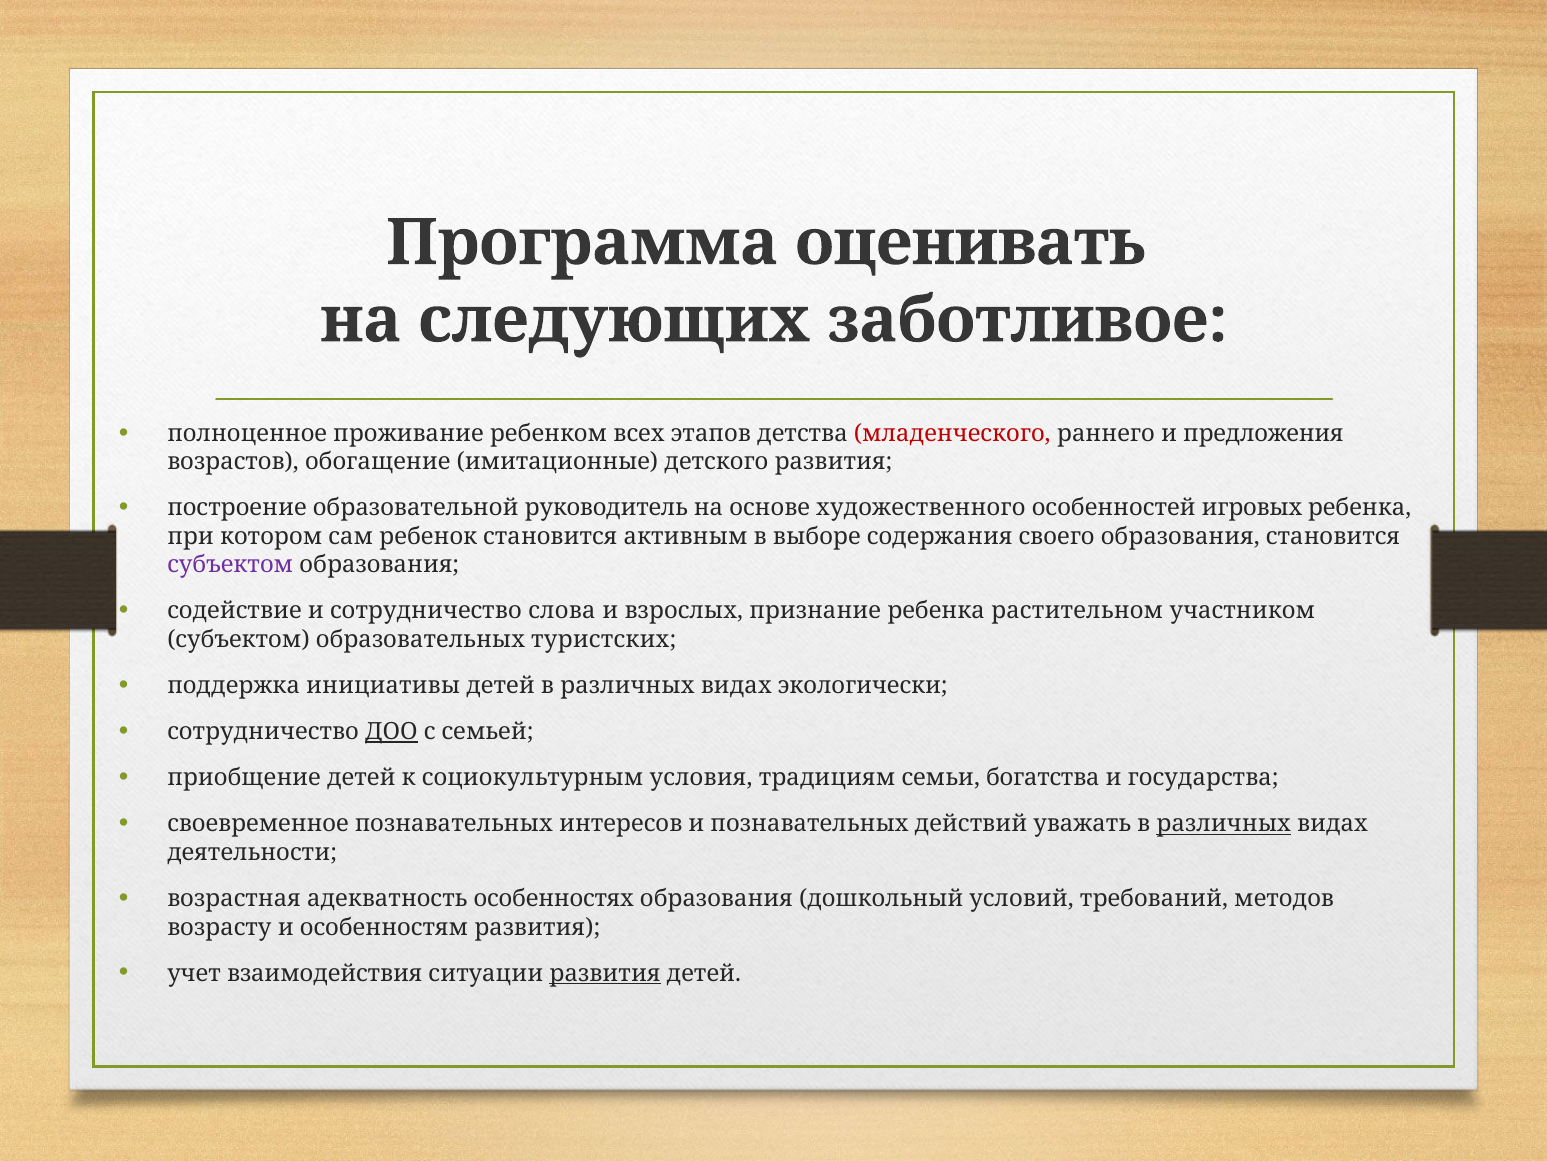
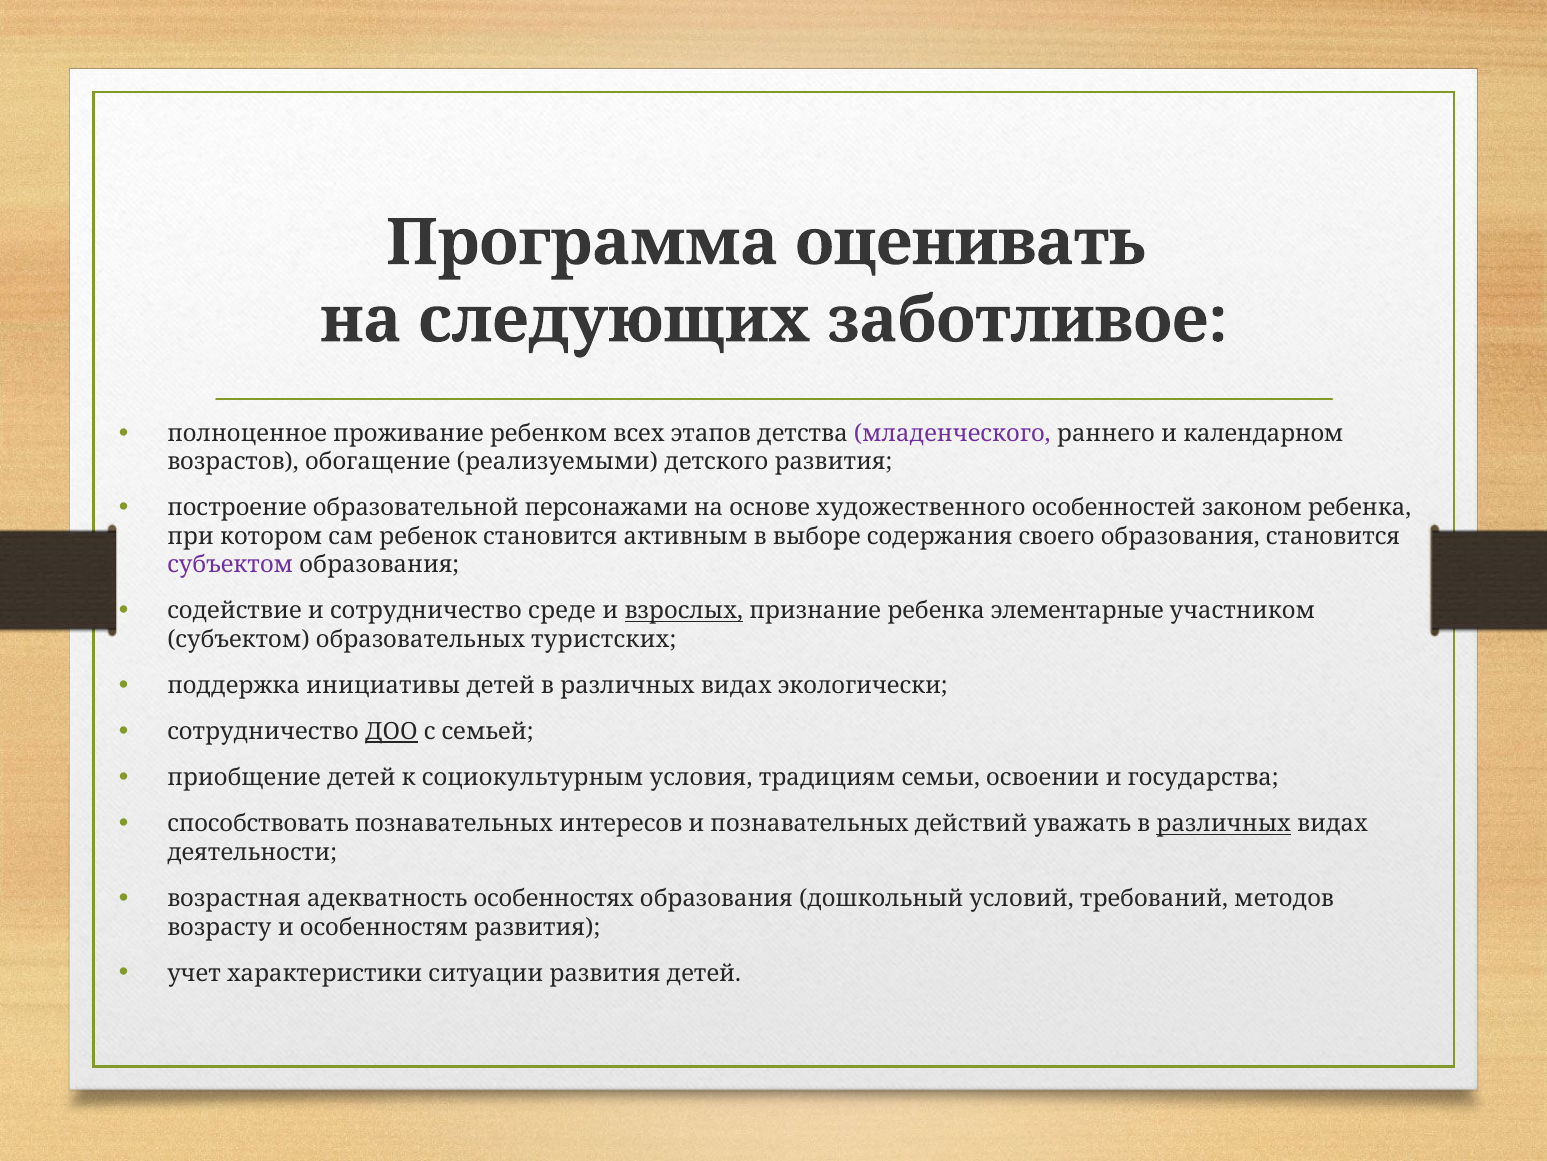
младенческого colour: red -> purple (952, 433)
предложения: предложения -> календарном (1263, 433)
имитационные: имитационные -> реализуемыми (557, 462)
руководитель: руководитель -> персонажами (606, 508)
игровых: игровых -> законом (1252, 508)
слова: слова -> среде (562, 611)
взрослых underline: none -> present (684, 611)
растительном: растительном -> элементарные (1077, 611)
богатства: богатства -> освоении (1043, 778)
своевременное: своевременное -> способствовать (258, 824)
взаимодействия: взаимодействия -> характеристики (325, 973)
развития underline: present -> none (605, 973)
